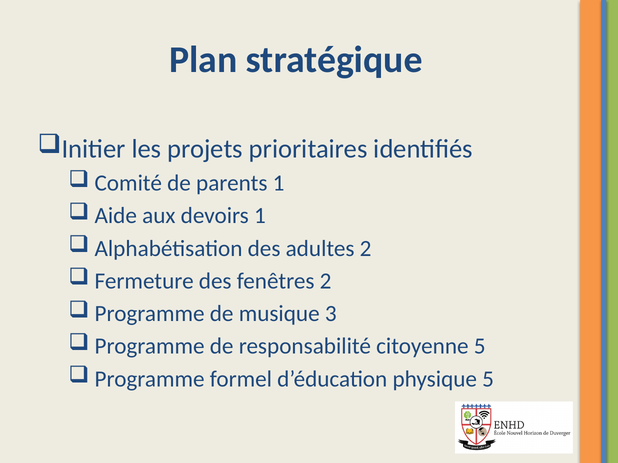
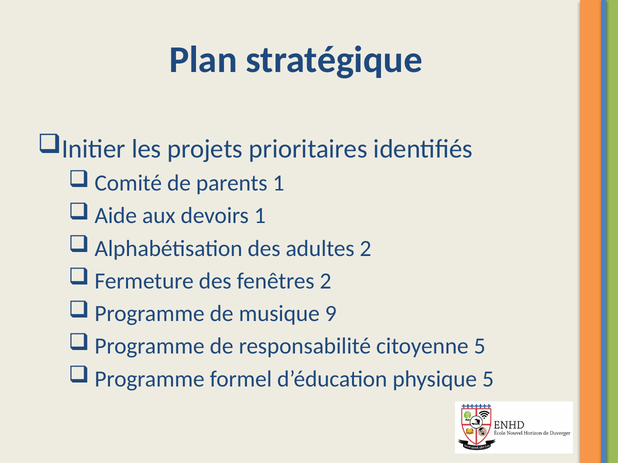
3: 3 -> 9 (331, 314)
